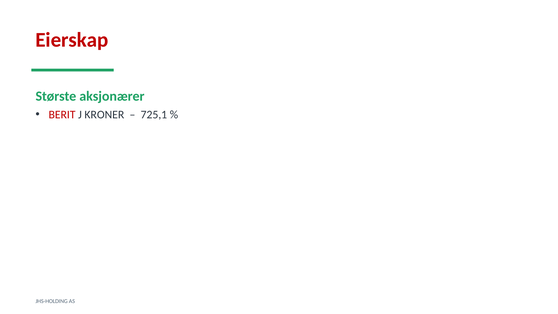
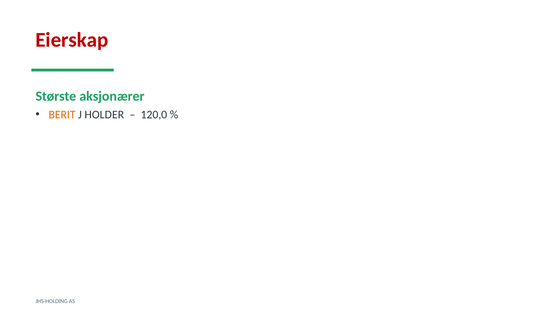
BERIT colour: red -> orange (62, 115)
KRONER: KRONER -> HOLDER (104, 115)
725,1: 725,1 -> 120,0 (154, 115)
